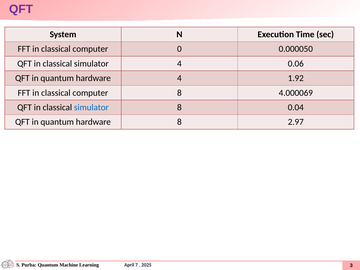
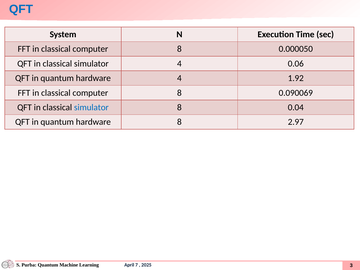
QFT colour: purple -> blue (21, 9)
0: 0 -> 8 (179, 49)
4.000069: 4.000069 -> 0.090069 (296, 93)
